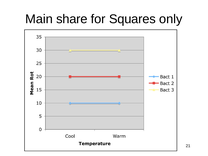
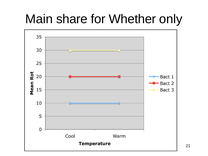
Squares: Squares -> Whether (132, 19)
